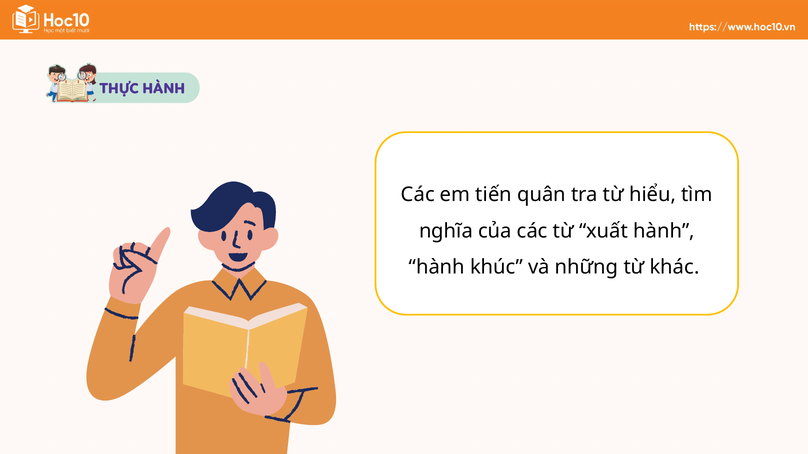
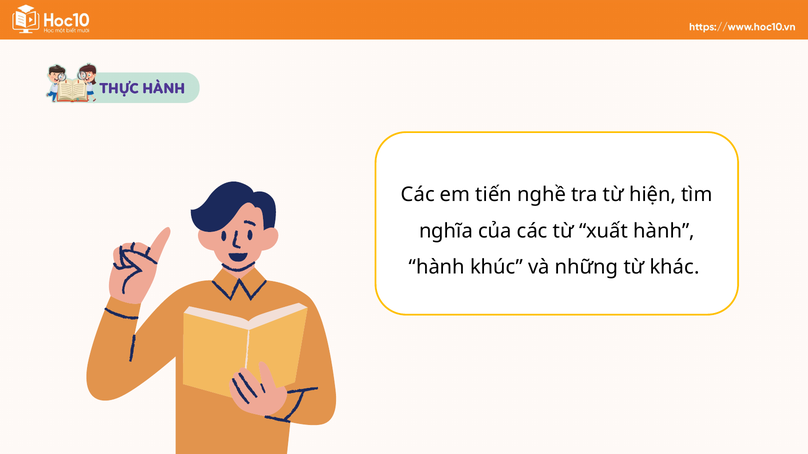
quân: quân -> nghề (541, 195)
hiểu: hiểu -> hiện (653, 195)
